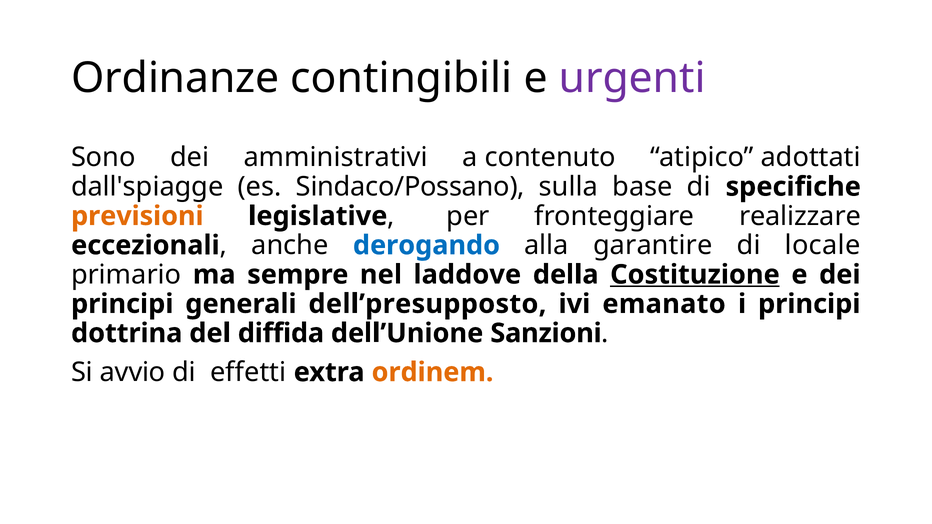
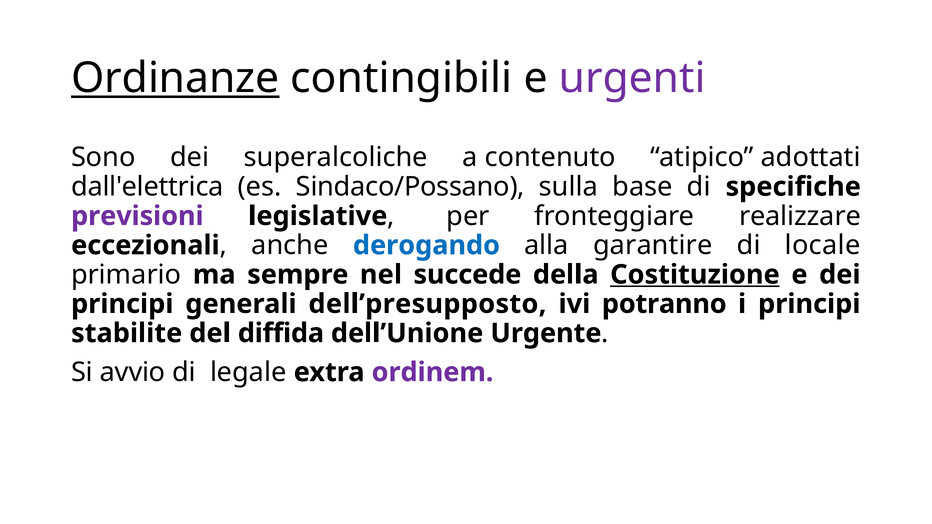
Ordinanze underline: none -> present (175, 78)
amministrativi: amministrativi -> superalcoliche (336, 158)
dall'spiagge: dall'spiagge -> dall'elettrica (147, 187)
previsioni colour: orange -> purple (137, 216)
laddove: laddove -> succede (467, 275)
emanato: emanato -> potranno (664, 304)
dottrina: dottrina -> stabilite (127, 333)
Sanzioni: Sanzioni -> Urgente (546, 333)
effetti: effetti -> legale (248, 372)
ordinem colour: orange -> purple (432, 372)
